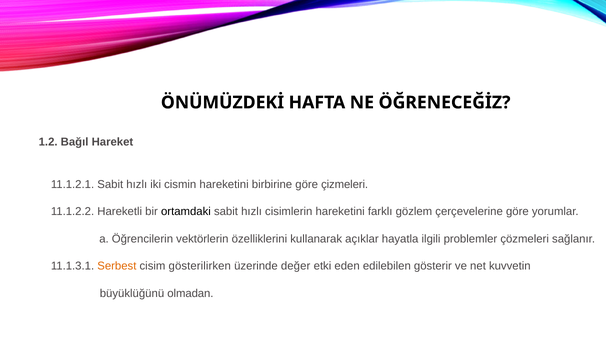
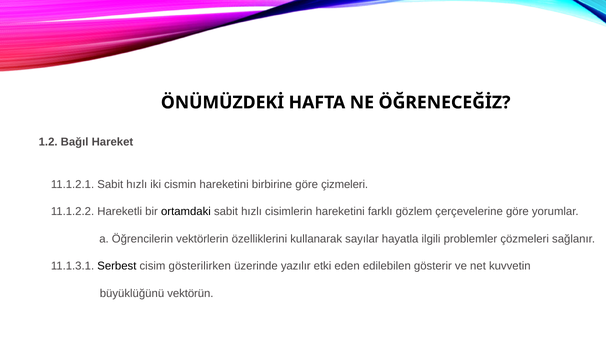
açıklar: açıklar -> sayılar (362, 239)
Serbest colour: orange -> black (117, 266)
değer: değer -> yazılır (296, 266)
olmadan: olmadan -> vektörün (190, 293)
